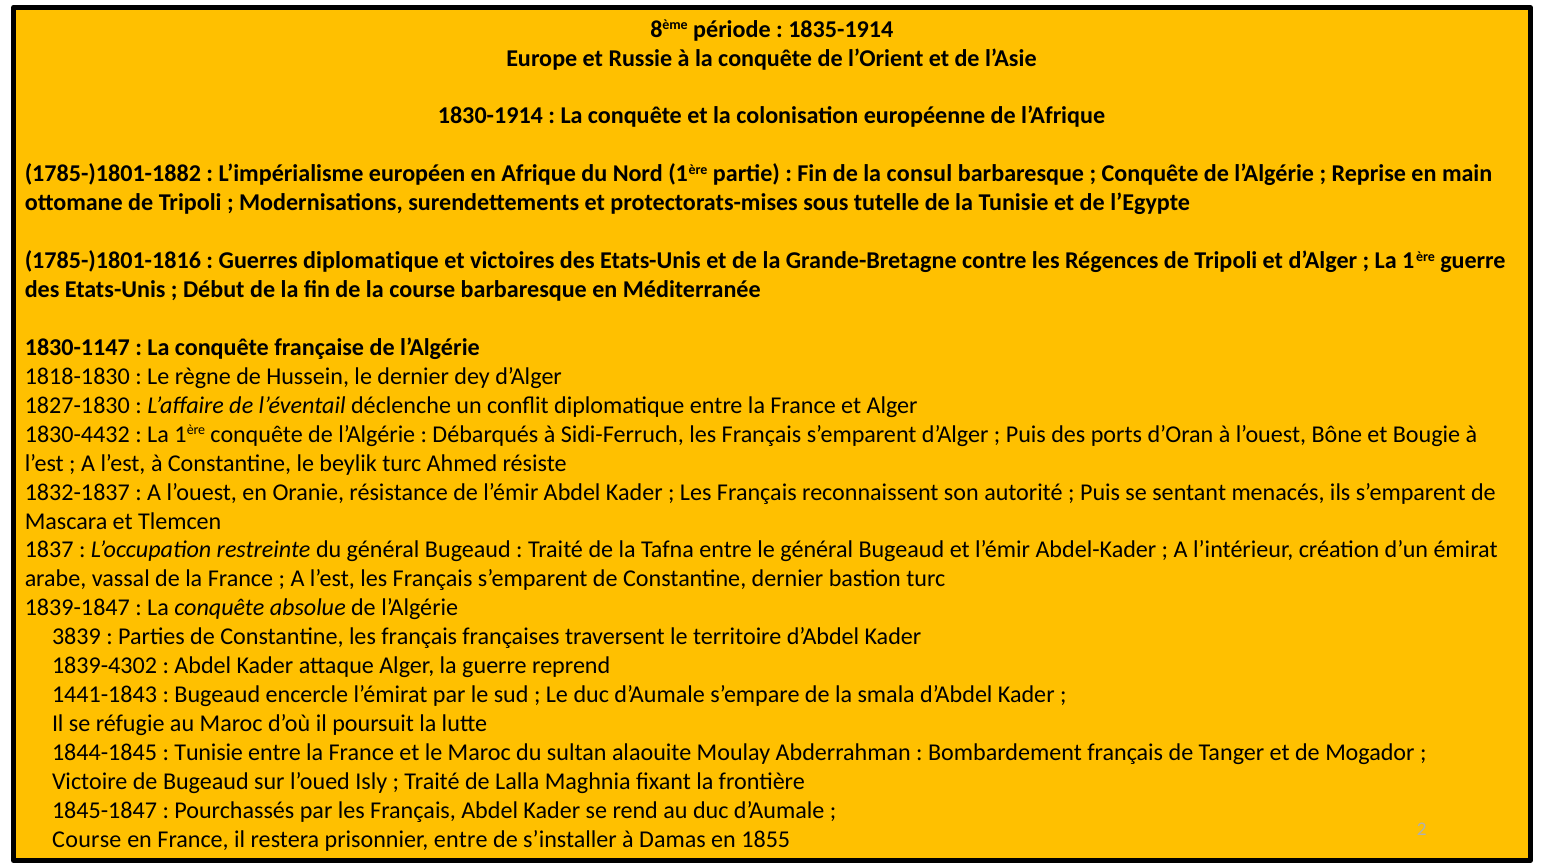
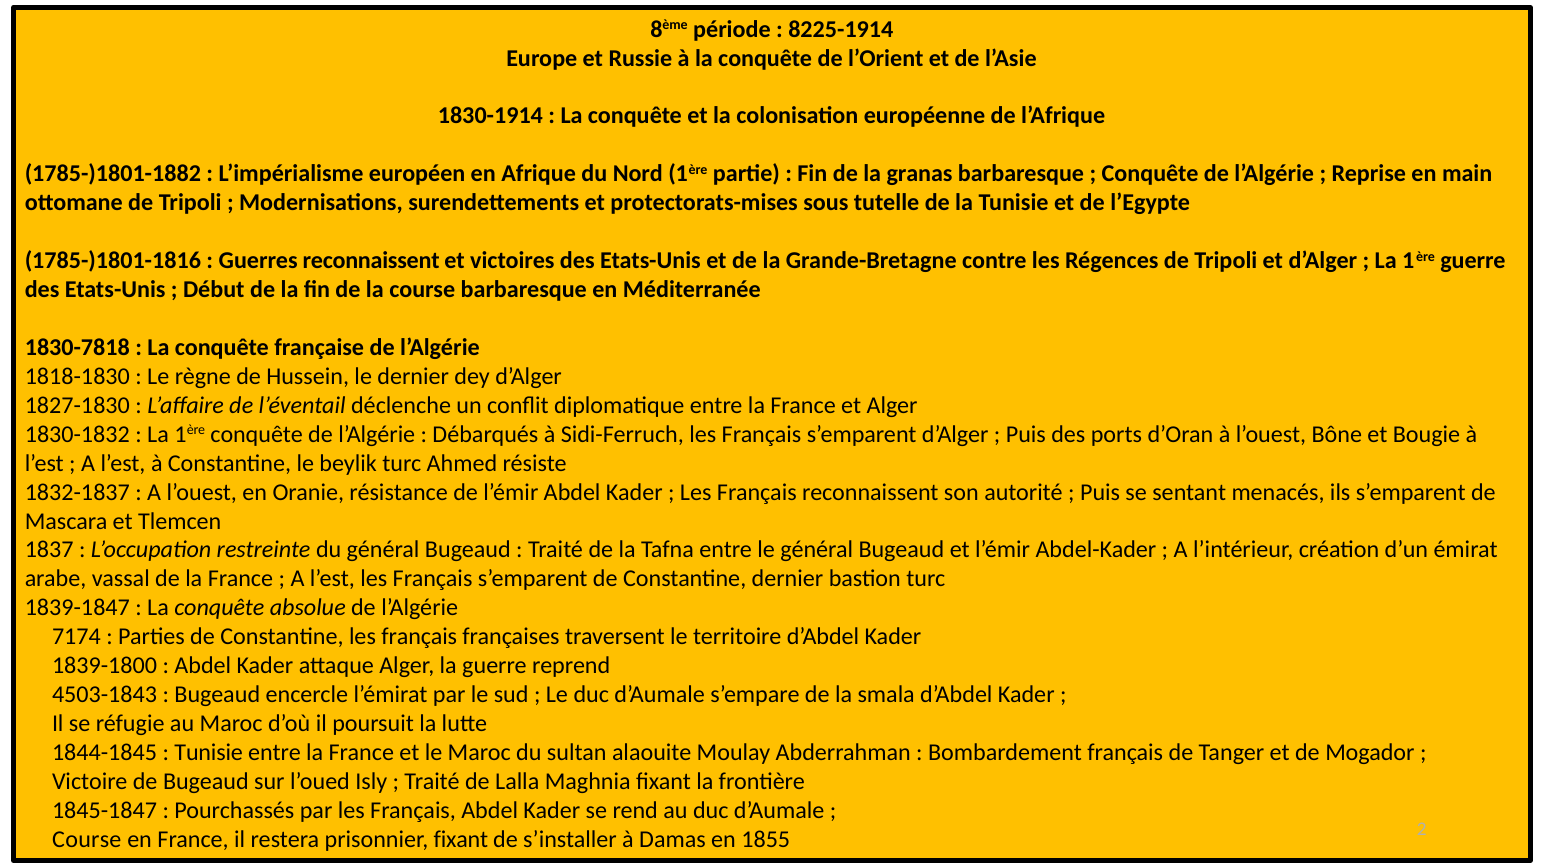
1835-1914: 1835-1914 -> 8225-1914 (841, 29)
consul: consul -> granas (920, 174)
Guerres diplomatique: diplomatique -> reconnaissent (371, 261)
1830-1147: 1830-1147 -> 1830-7818 (77, 348)
1830-4432: 1830-4432 -> 1830-1832 (77, 434)
3839: 3839 -> 7174 (76, 637)
1839-4302: 1839-4302 -> 1839-1800 (105, 666)
1441-1843: 1441-1843 -> 4503-1843 (105, 695)
prisonnier entre: entre -> fixant (461, 840)
